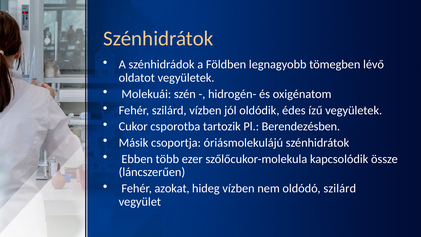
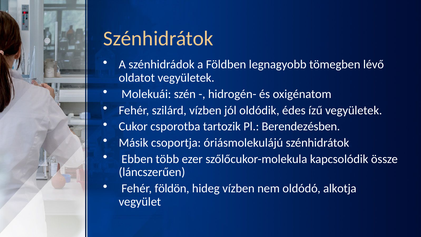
azokat: azokat -> földön (172, 188)
oldódó szilárd: szilárd -> alkotja (340, 188)
